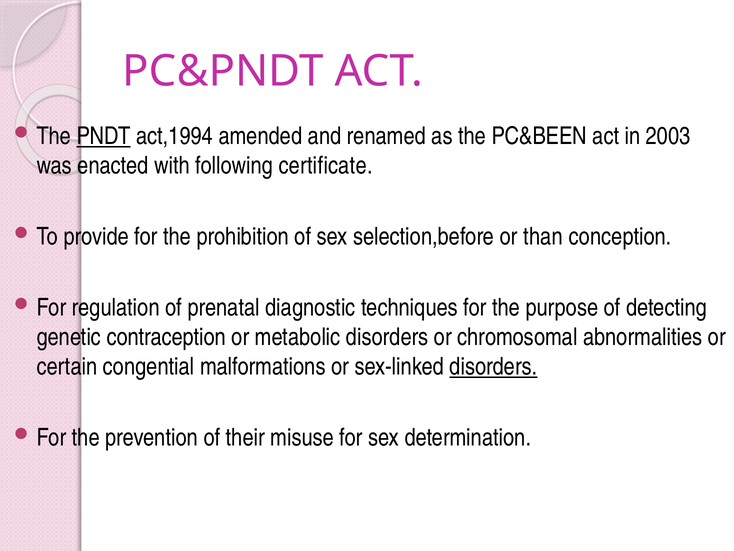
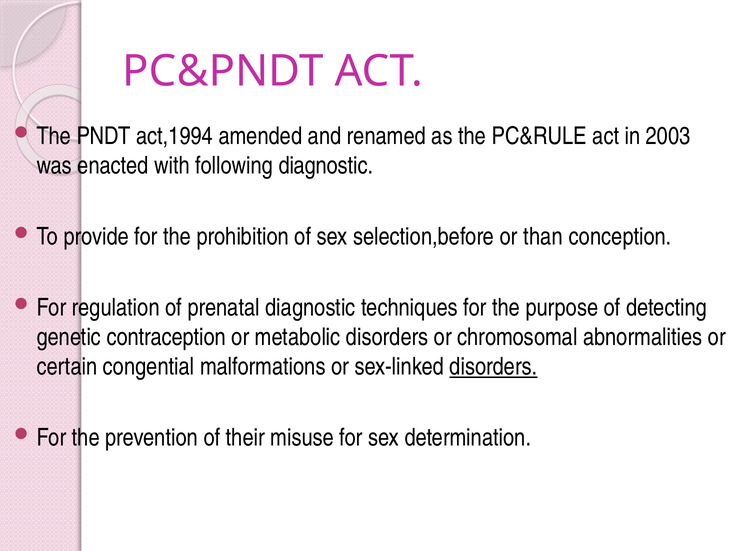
PNDT underline: present -> none (104, 136)
PC&BEEN: PC&BEEN -> PC&RULE (539, 136)
following certificate: certificate -> diagnostic (326, 166)
